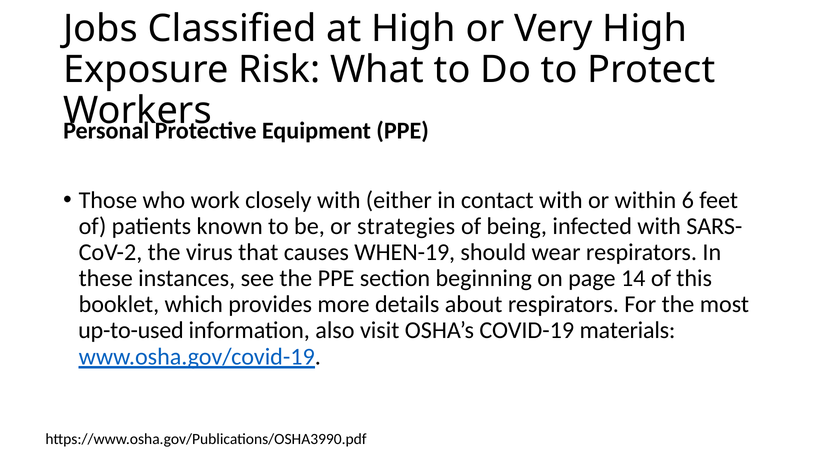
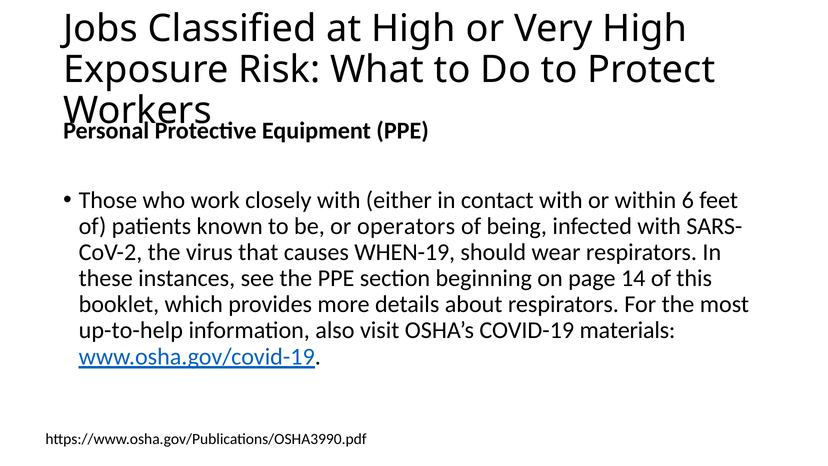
strategies: strategies -> operators (406, 226)
up-to-used: up-to-used -> up-to-help (131, 330)
